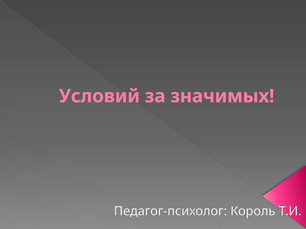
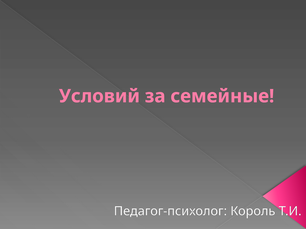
значимых: значимых -> семейные (222, 96)
